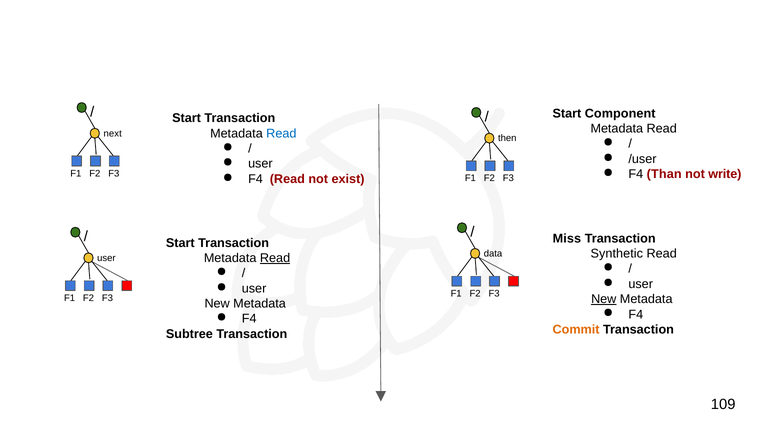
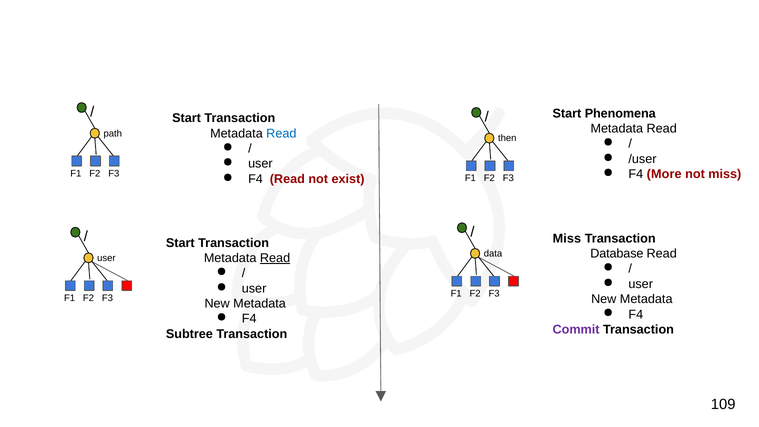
Component: Component -> Phenomena (620, 113)
next: next -> path (113, 133)
Than: Than -> More (664, 174)
not write: write -> miss (725, 174)
Synthetic: Synthetic -> Database (617, 254)
New underline: present -> none (604, 299)
Commit colour: orange -> purple (576, 329)
